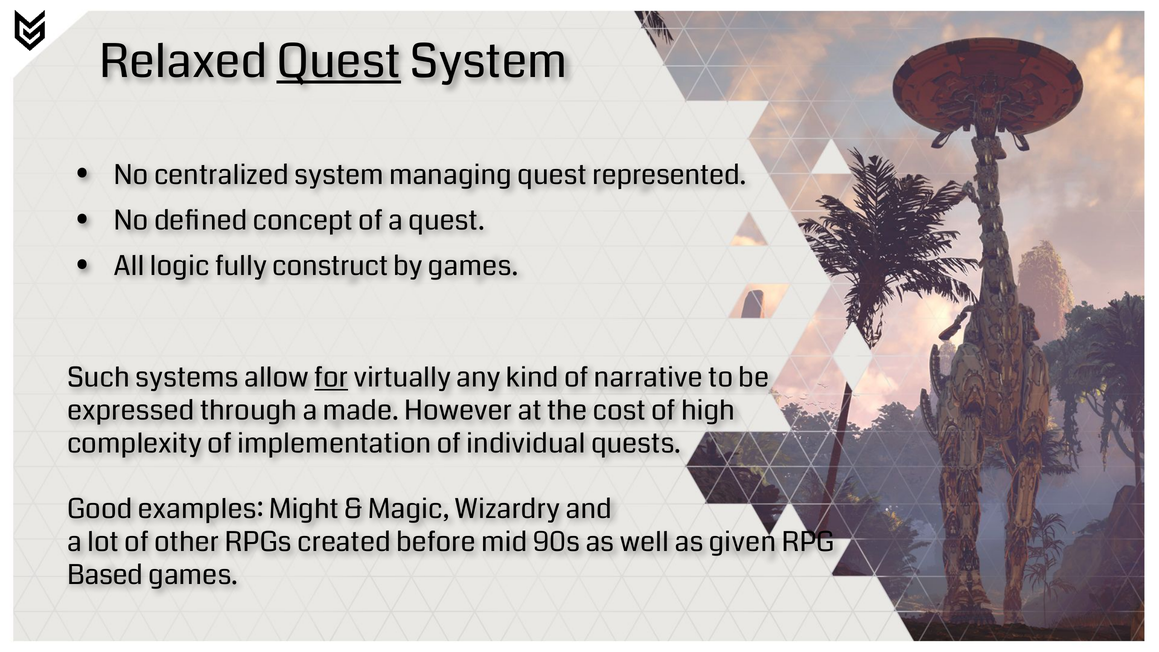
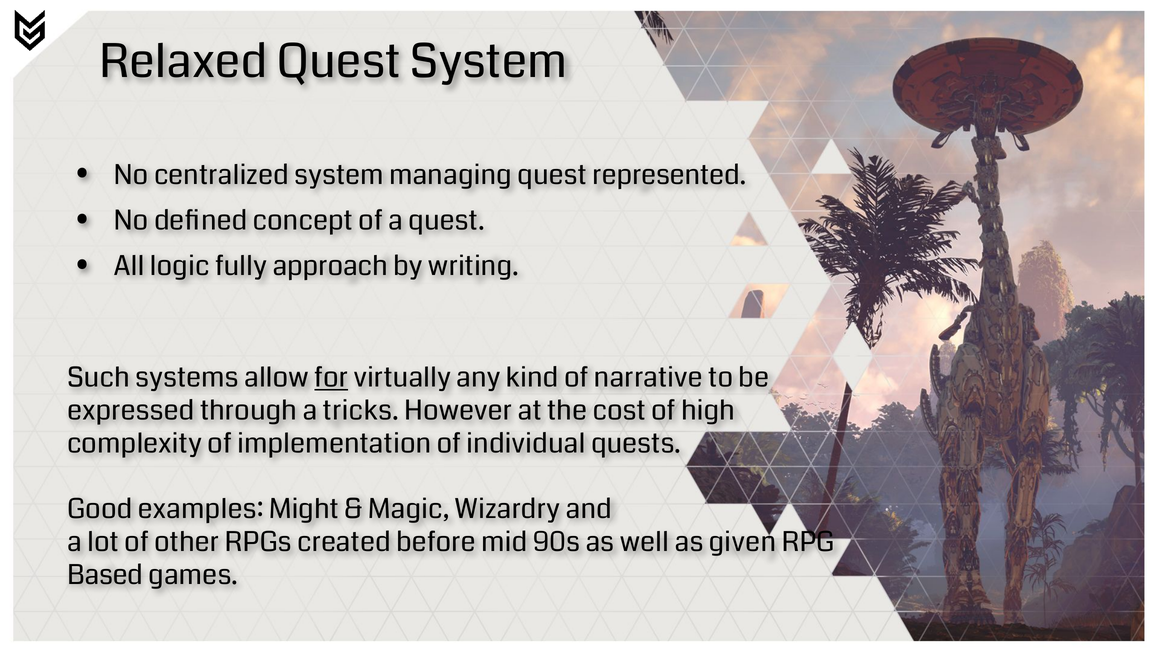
Quest underline: present -> none (339, 62)
construct: construct -> approach (330, 266)
by games: games -> writing (473, 266)
made: made -> tricks (361, 411)
